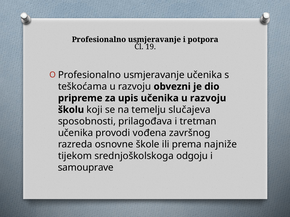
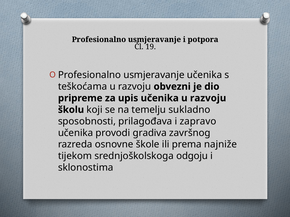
slučajeva: slučajeva -> sukladno (189, 110)
tretman: tretman -> zapravo (198, 122)
vođena: vođena -> gradiva (150, 133)
samouprave: samouprave -> sklonostima (86, 168)
